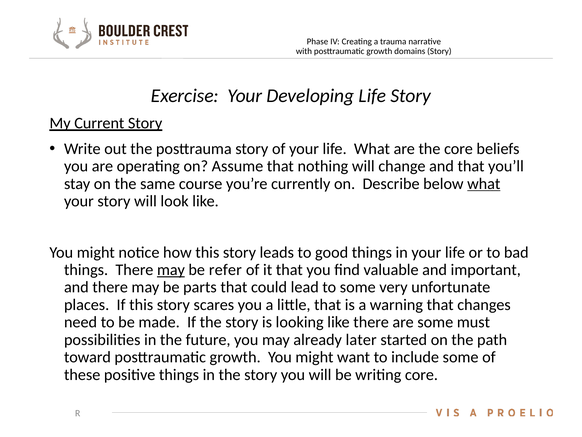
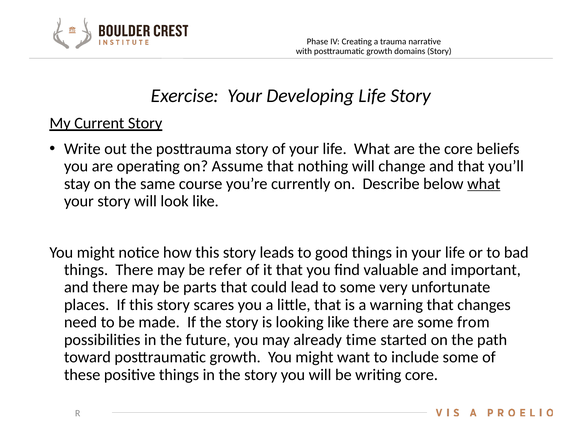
may underline: present -> none (171, 270)
must: must -> from (473, 322)
later: later -> time (361, 339)
